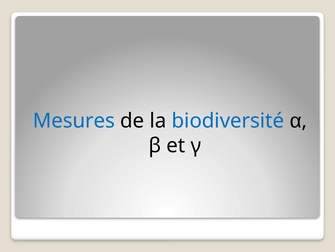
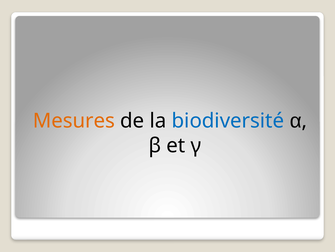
Mesures colour: blue -> orange (74, 121)
